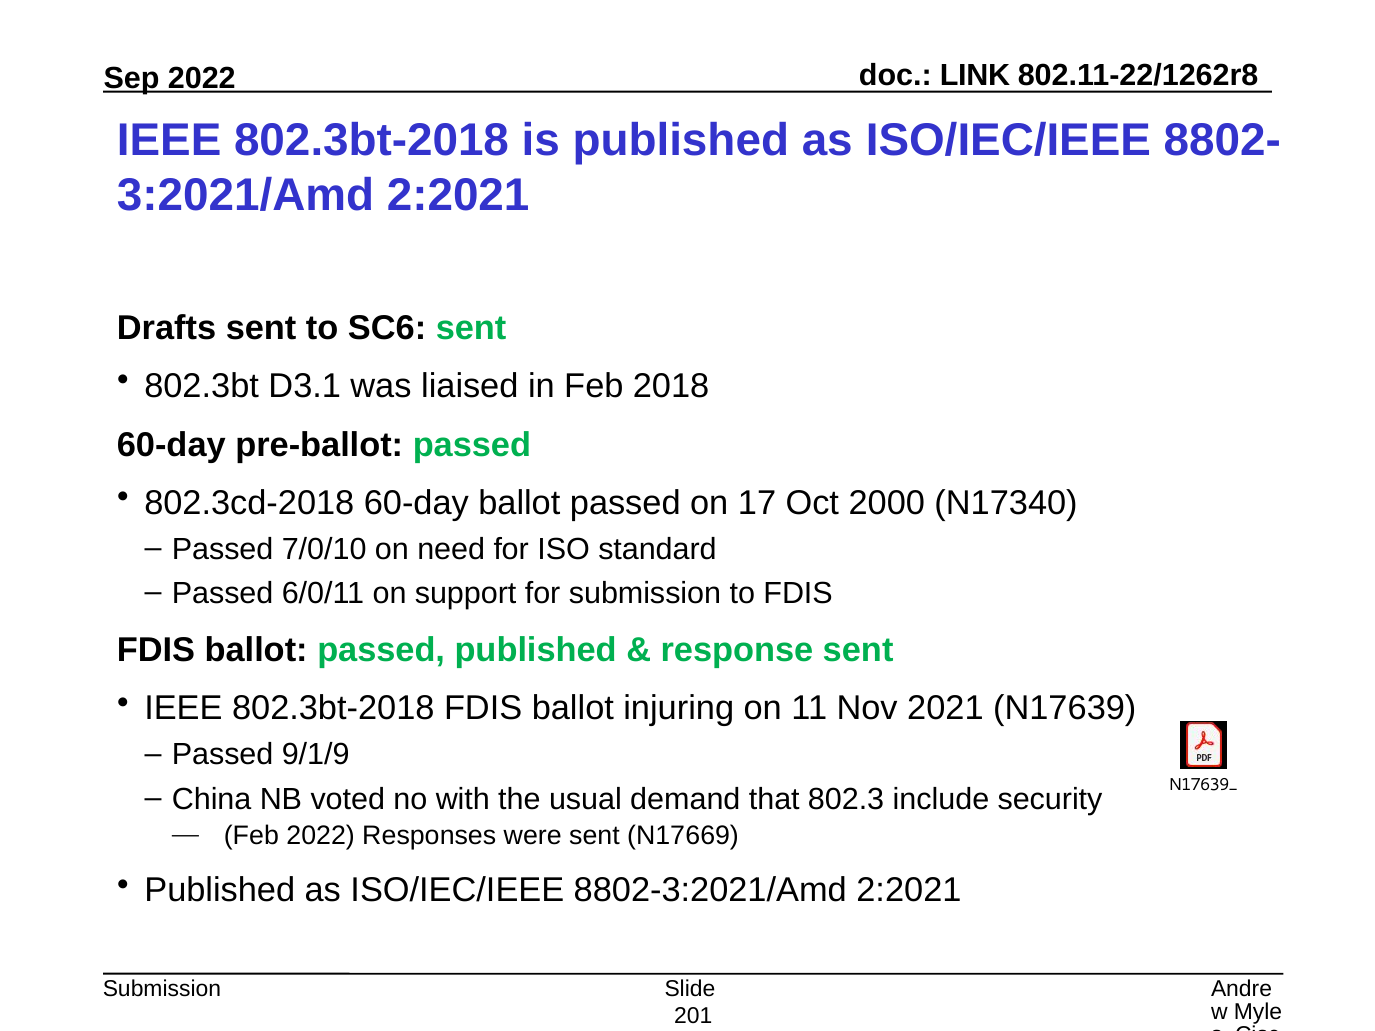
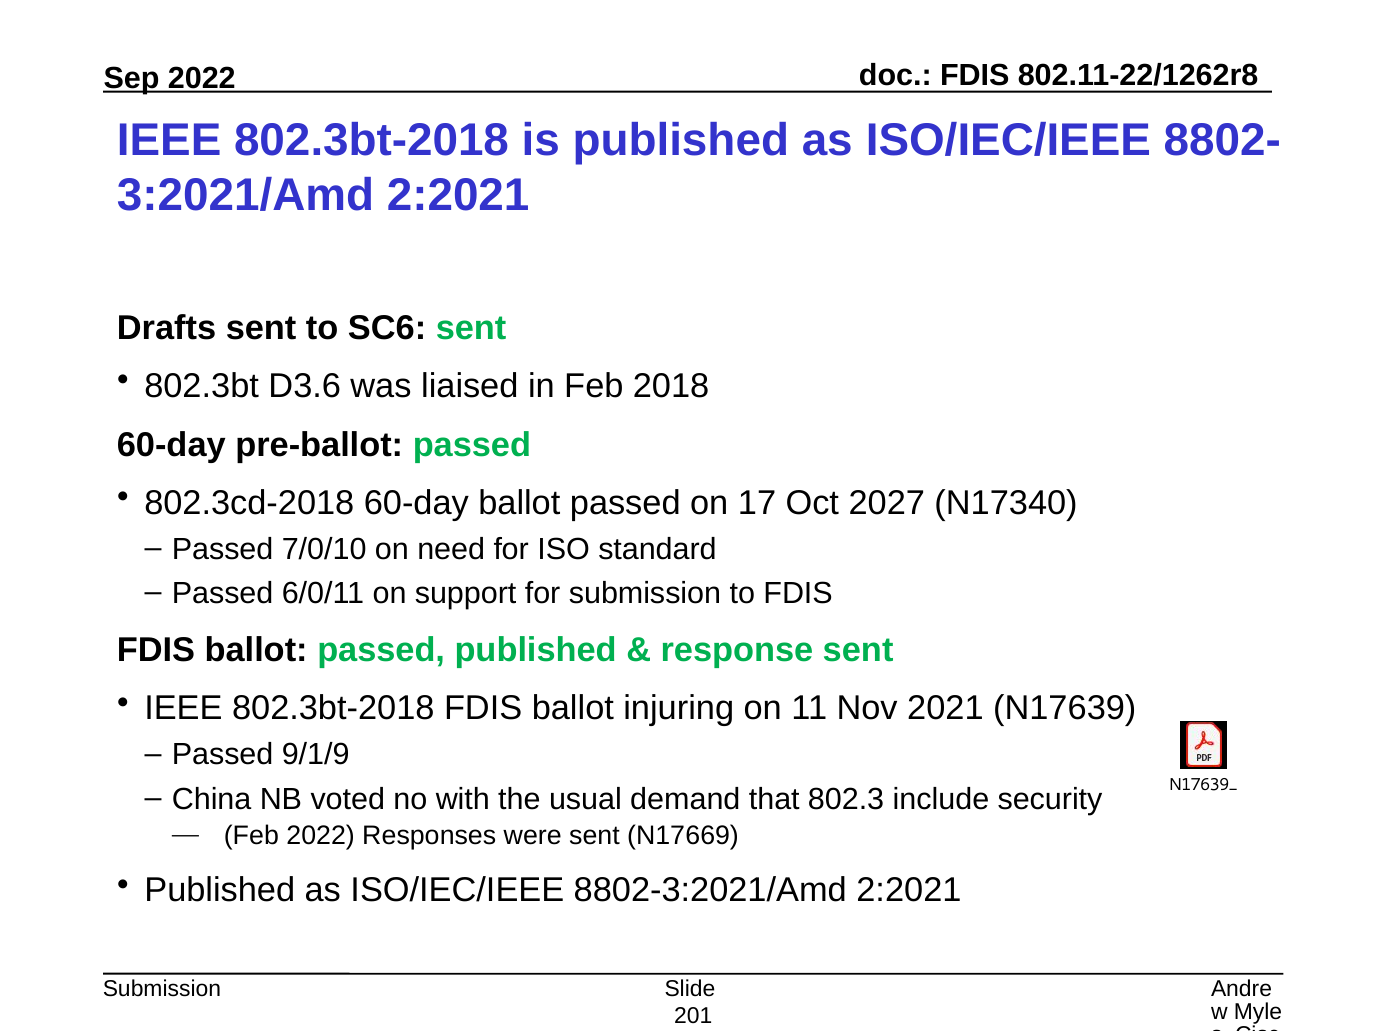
LINK: LINK -> FDIS (975, 75)
D3.1: D3.1 -> D3.6 (305, 386)
2000: 2000 -> 2027 (887, 503)
